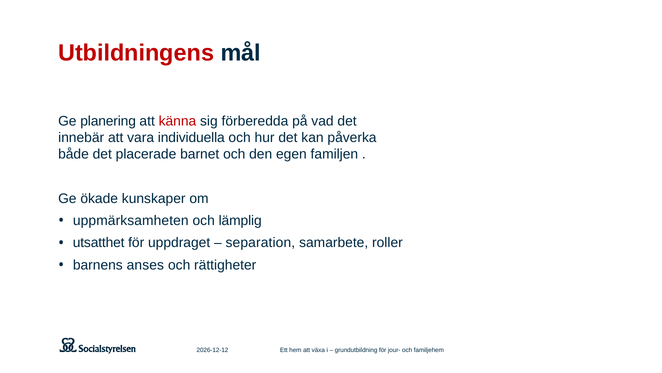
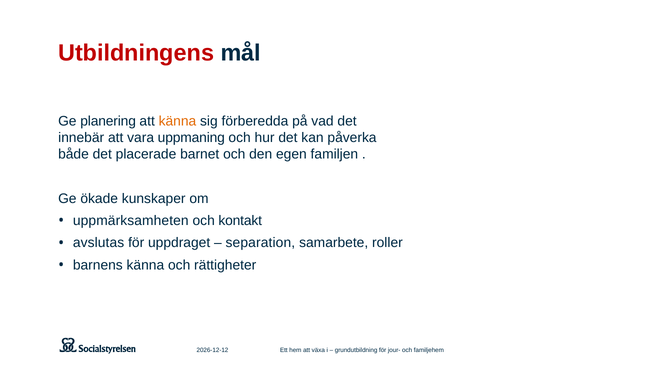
känna colour: red -> orange (177, 121)
individuella: individuella -> uppmaning (191, 138)
lämplig: lämplig -> kontakt (240, 220)
utsatthet: utsatthet -> avslutas (99, 242)
barnens anses: anses -> känna (145, 265)
